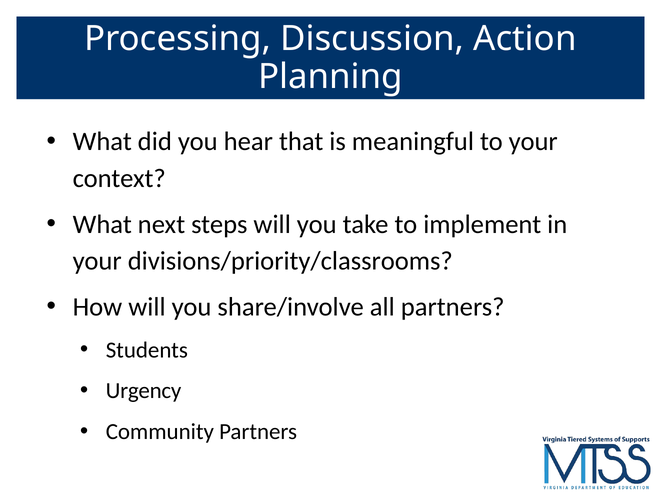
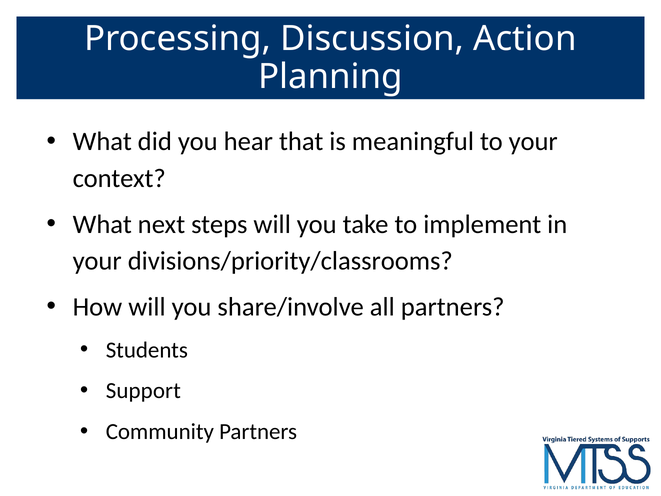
Urgency: Urgency -> Support (143, 391)
